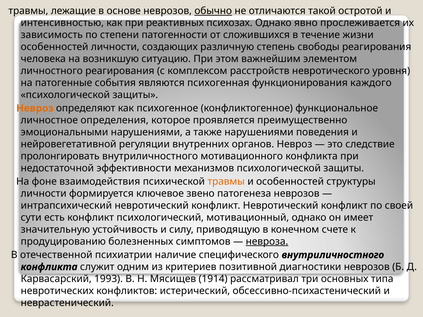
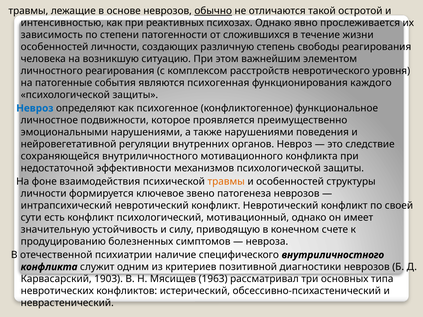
Невроз colour: orange -> blue (35, 108)
определения: определения -> подвижности (115, 120)
пролонгировать: пролонгировать -> сохраняющейся (60, 156)
невроза underline: present -> none (267, 242)
1993: 1993 -> 1903 (109, 279)
1914: 1914 -> 1963 (213, 279)
